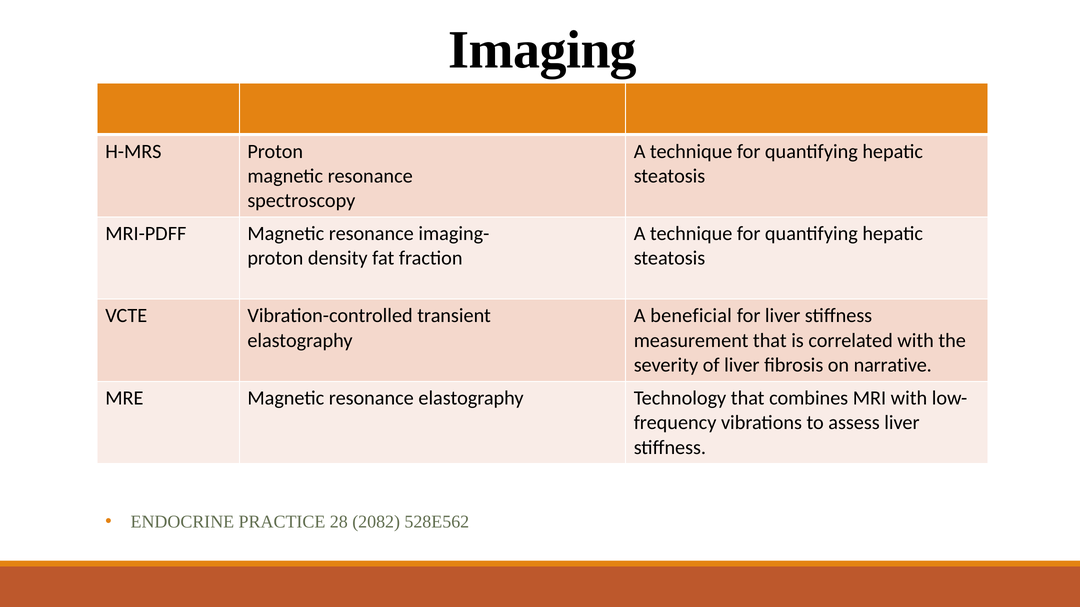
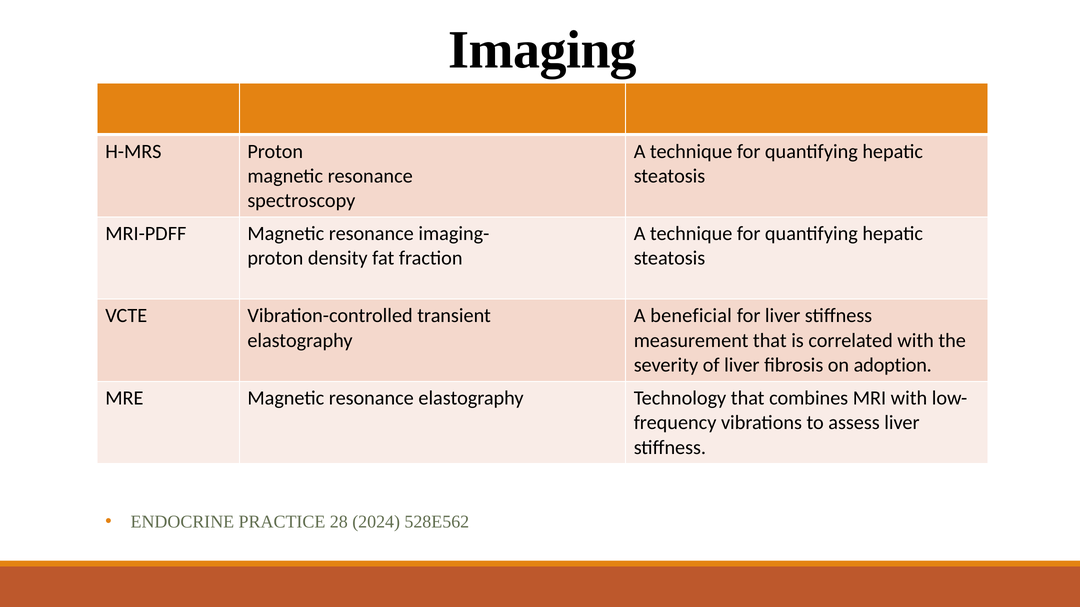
narrative: narrative -> adoption (893, 365)
2082: 2082 -> 2024 (376, 522)
